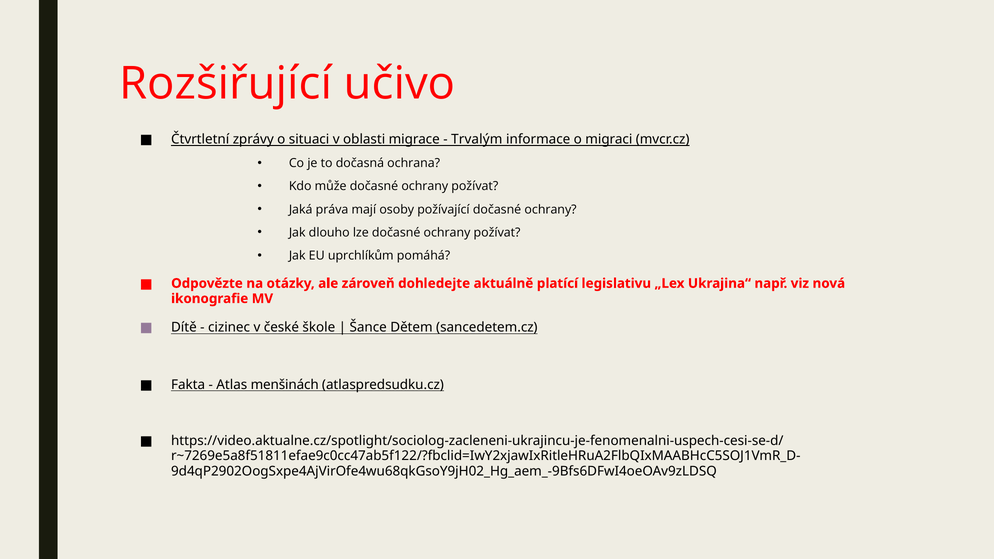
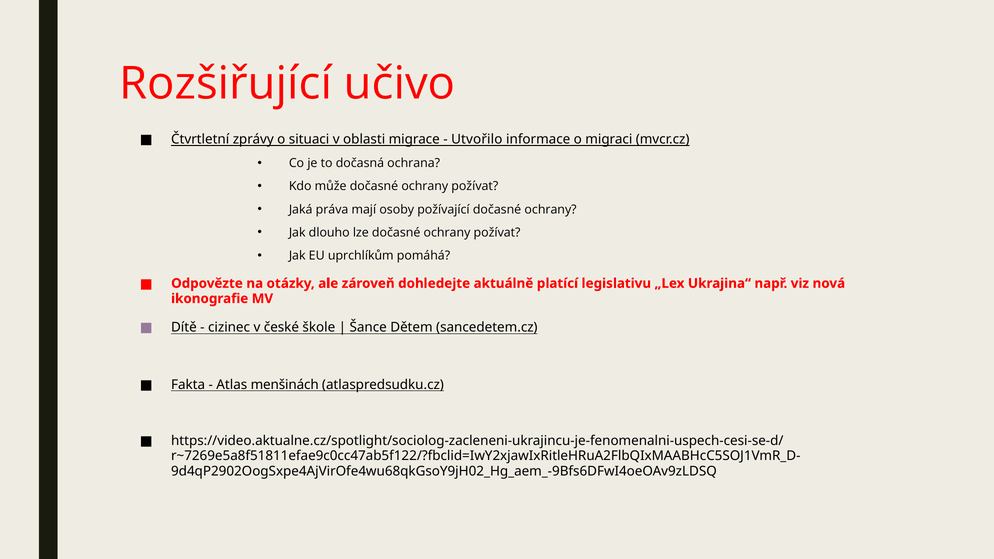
Trvalým: Trvalým -> Utvořilo (477, 140)
